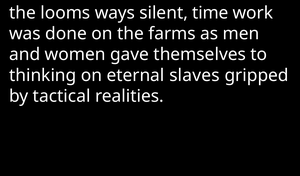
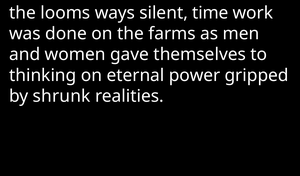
slaves: slaves -> power (195, 75)
tactical: tactical -> shrunk (62, 96)
